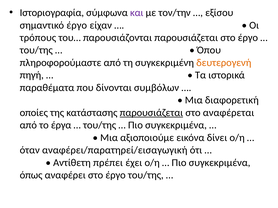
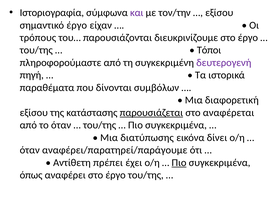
παρουσιάζονται παρουσιάζεται: παρουσιάζεται -> διευκρινίζουμε (186, 38)
Όπου: Όπου -> Τόποι (209, 50)
δευτερογενή colour: orange -> purple (224, 63)
οποίες: οποίες -> εξίσου (34, 113)
το έργα: έργα -> όταν (61, 125)
αξιοποιούμε: αξιοποιούμε -> διατύπωσης (147, 138)
αναφέρει/παρατηρεί/εισαγωγική: αναφέρει/παρατηρεί/εισαγωγική -> αναφέρει/παρατηρεί/παράγουμε (115, 150)
Πιο underline: none -> present (179, 163)
